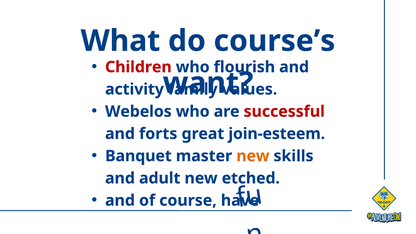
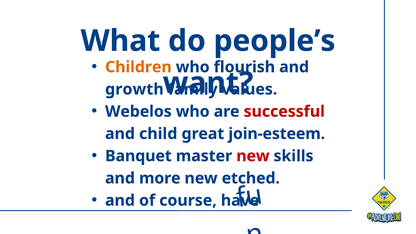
course’s: course’s -> people’s (275, 41)
Children colour: red -> orange (138, 67)
activity: activity -> growth (134, 89)
forts: forts -> child (158, 134)
new colour: orange -> red (253, 156)
adult: adult -> more (160, 178)
